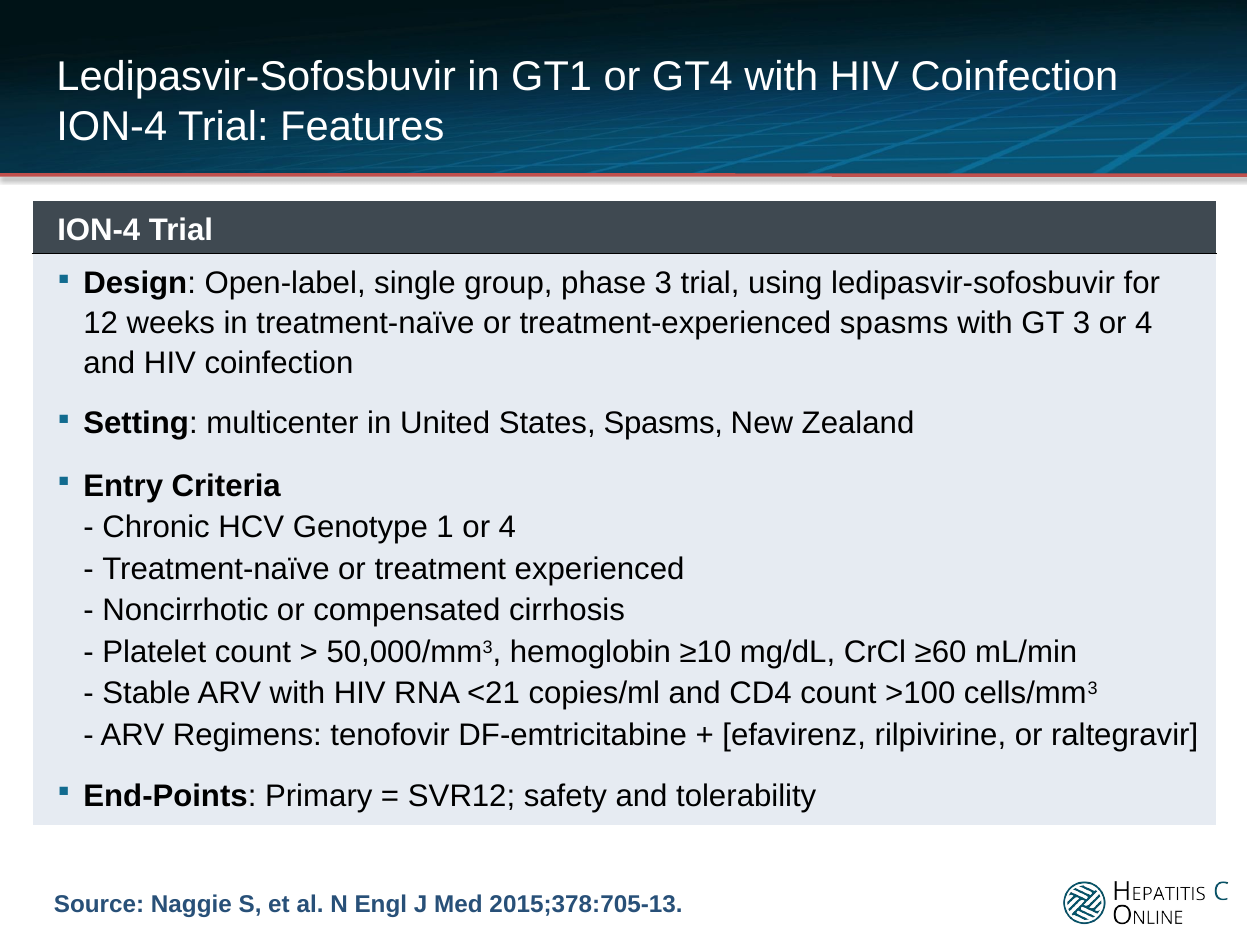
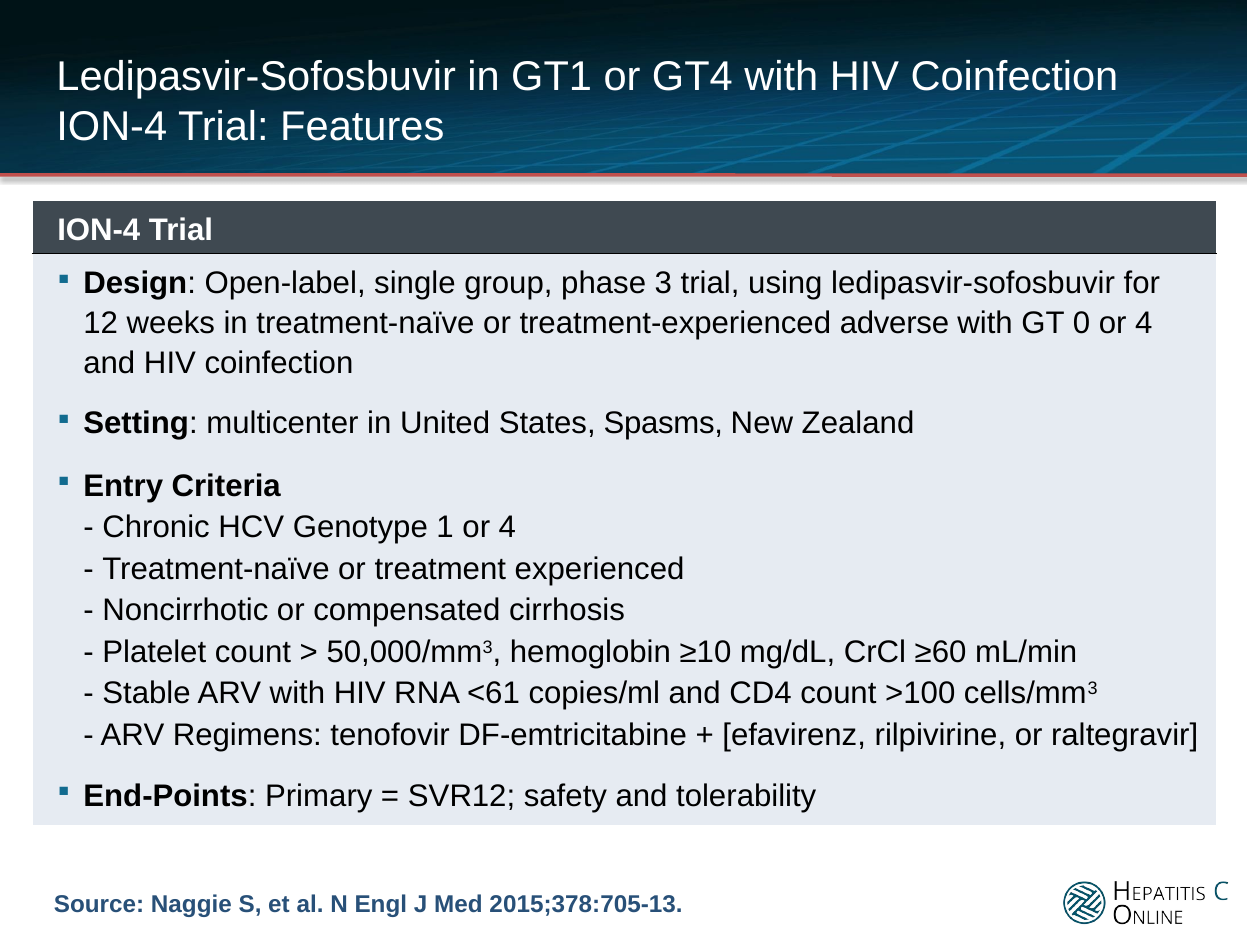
treatment-experienced spasms: spasms -> adverse (894, 323)
GT 3: 3 -> 0 (1082, 323)
<21: <21 -> <61 (493, 694)
